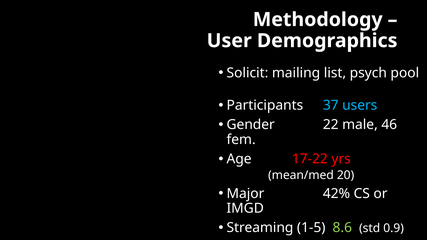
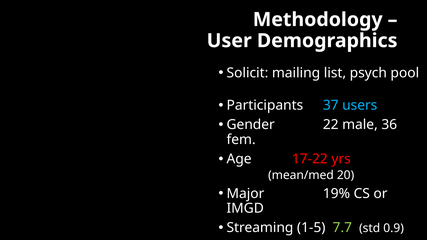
46: 46 -> 36 (389, 125)
42%: 42% -> 19% (336, 194)
8.6: 8.6 -> 7.7 (342, 228)
